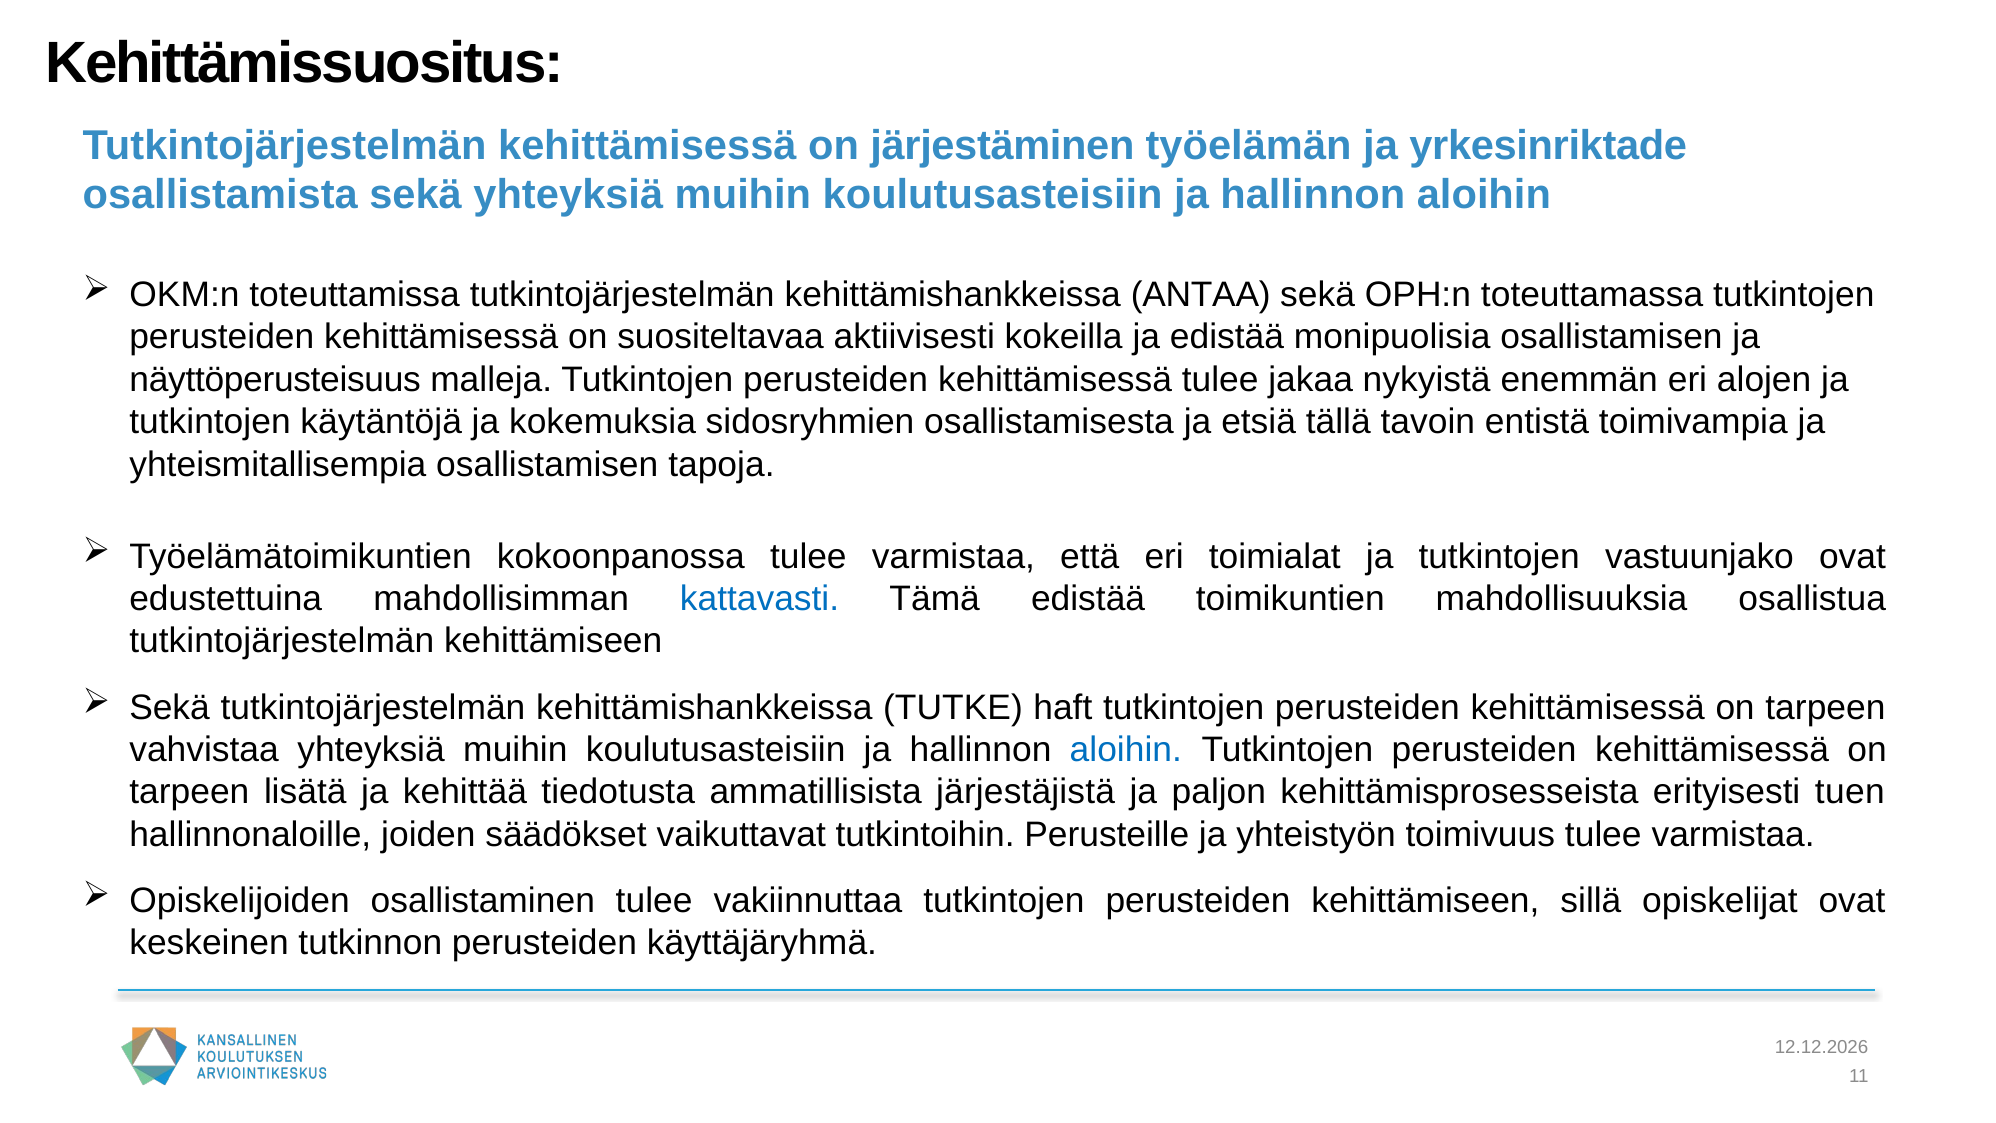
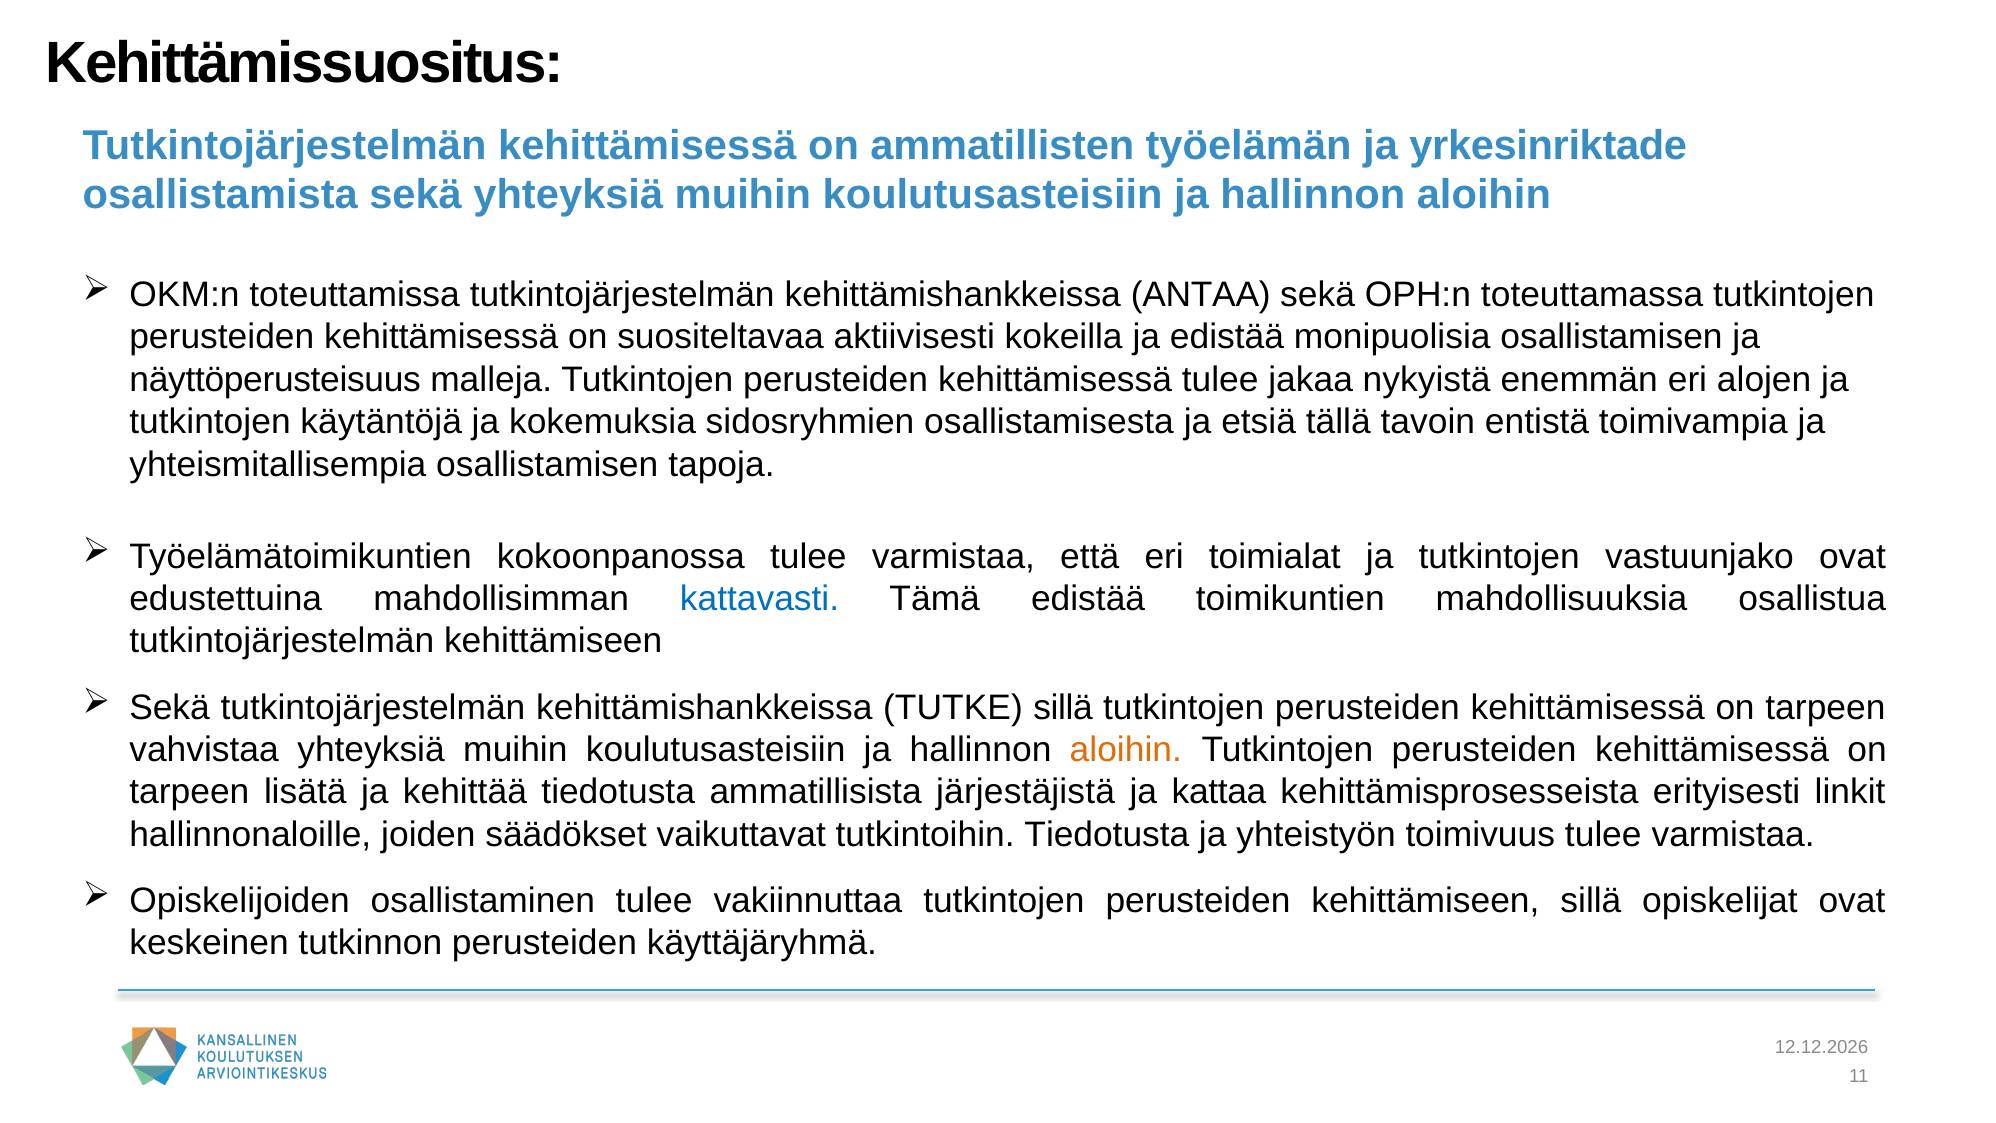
järjestäminen: järjestäminen -> ammatillisten (1002, 145)
TUTKE haft: haft -> sillä (1063, 707)
aloihin colour: blue -> orange (1126, 750)
paljon: paljon -> kattaa (1219, 792)
tuen: tuen -> linkit (1850, 792)
tutkintoihin Perusteille: Perusteille -> Tiedotusta (1107, 835)
